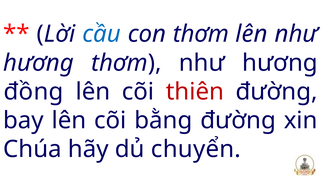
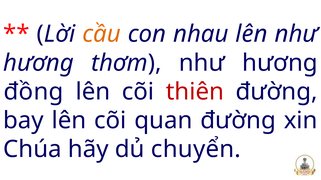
cầu colour: blue -> orange (102, 34)
con thơm: thơm -> nhau (201, 34)
bằng: bằng -> quan (163, 121)
